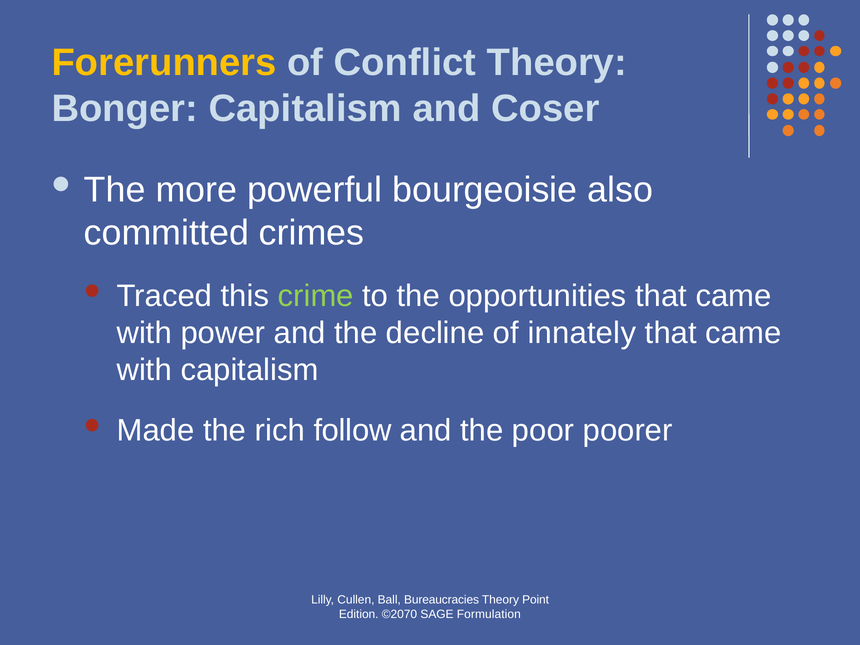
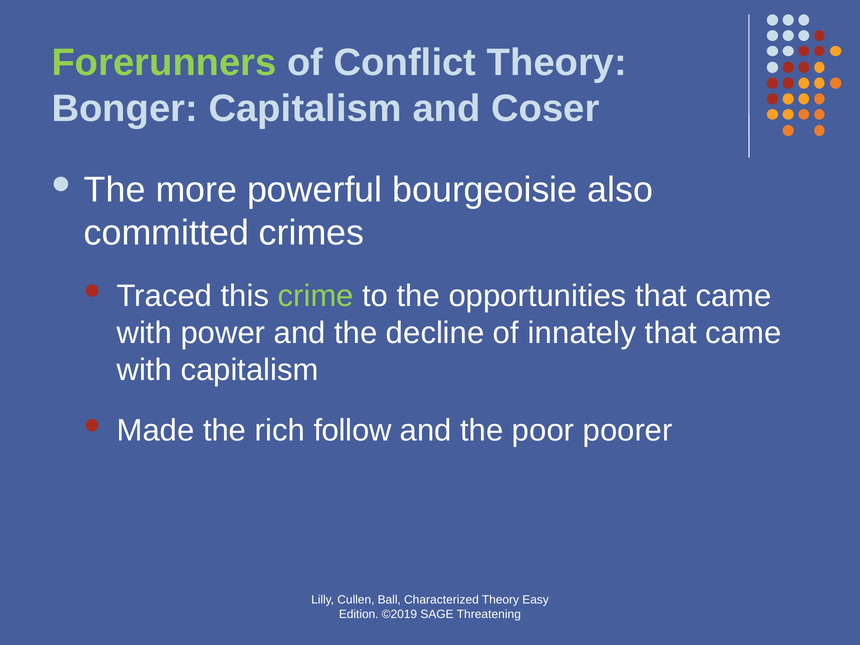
Forerunners colour: yellow -> light green (164, 63)
Bureaucracies: Bureaucracies -> Characterized (441, 600)
Point: Point -> Easy (536, 600)
©2070: ©2070 -> ©2019 (399, 614)
Formulation: Formulation -> Threatening (489, 614)
